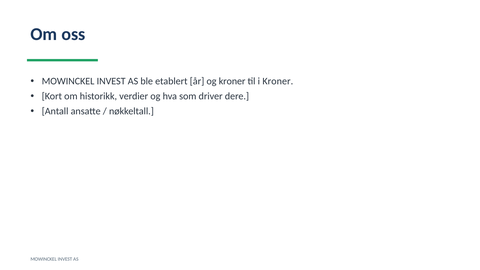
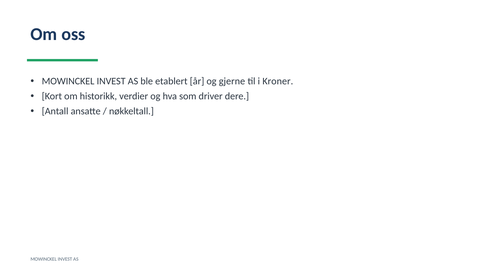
og kroner: kroner -> gjerne (232, 81)
